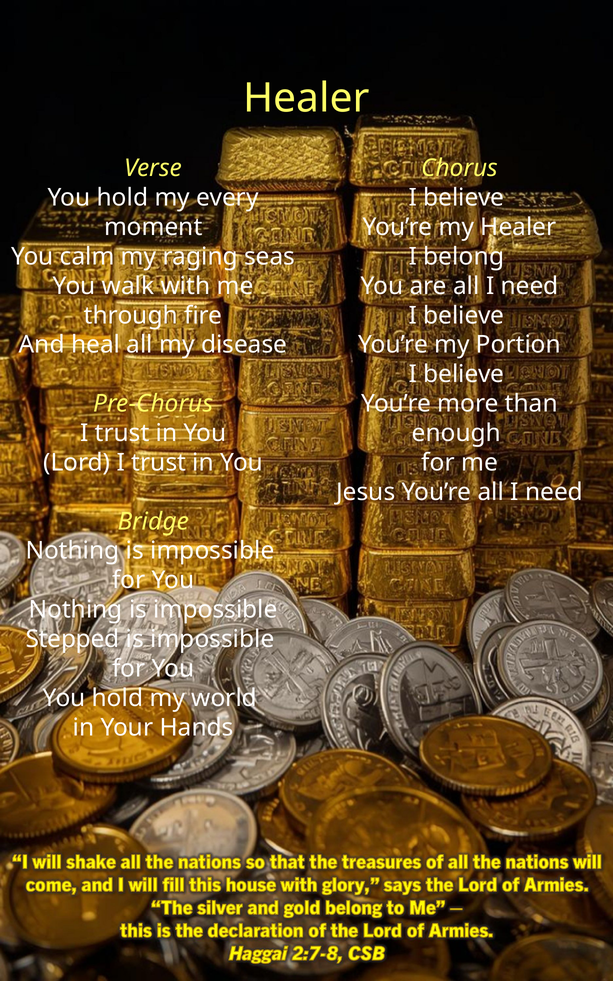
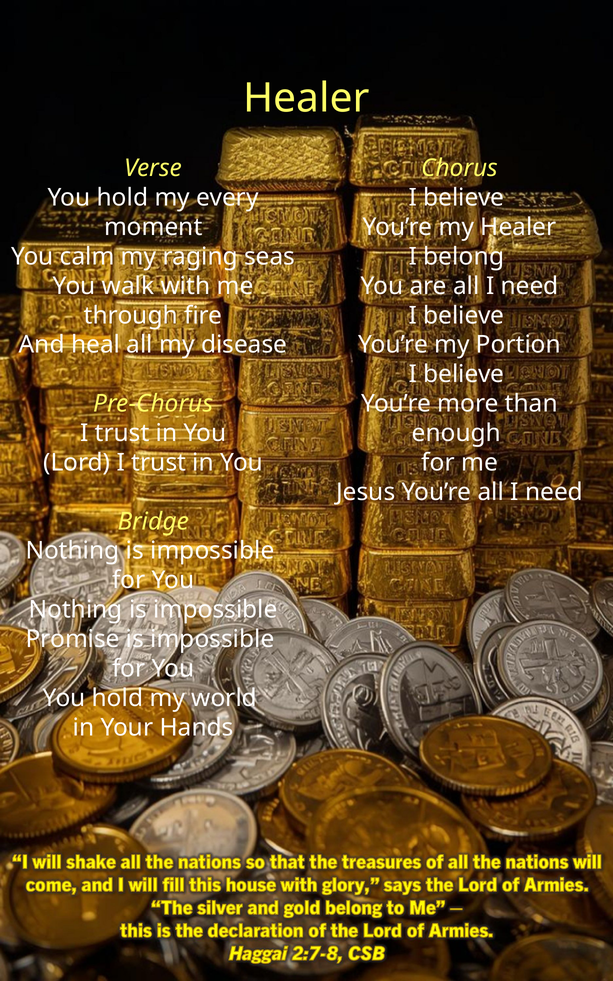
Stepped: Stepped -> Promise (73, 639)
